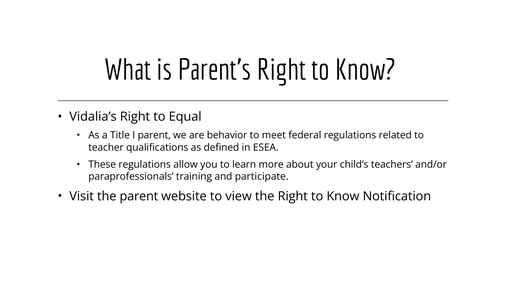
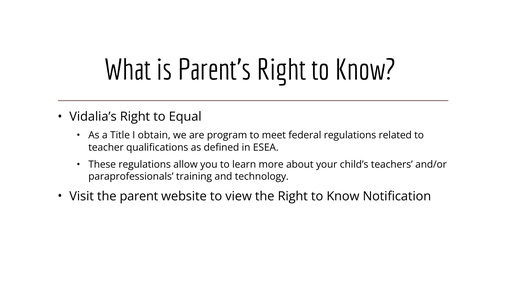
I parent: parent -> obtain (154, 135)
behavior: behavior -> program (227, 135)
participate: participate -> technology (262, 176)
